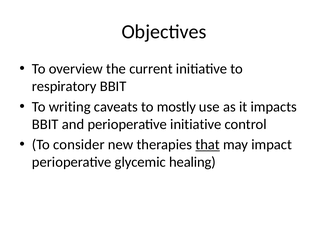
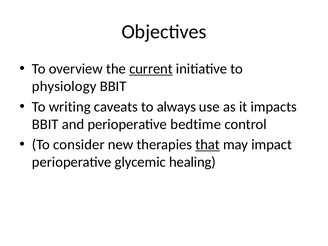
current underline: none -> present (151, 69)
respiratory: respiratory -> physiology (64, 86)
mostly: mostly -> always (176, 107)
perioperative initiative: initiative -> bedtime (196, 124)
